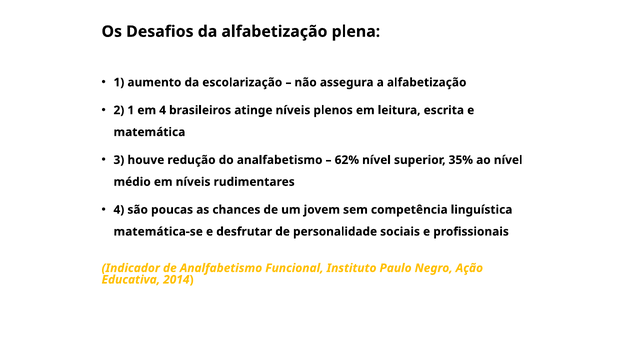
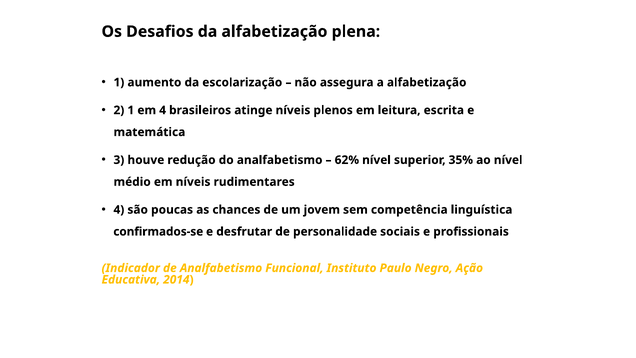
matemática-se: matemática-se -> confirmados-se (158, 231)
